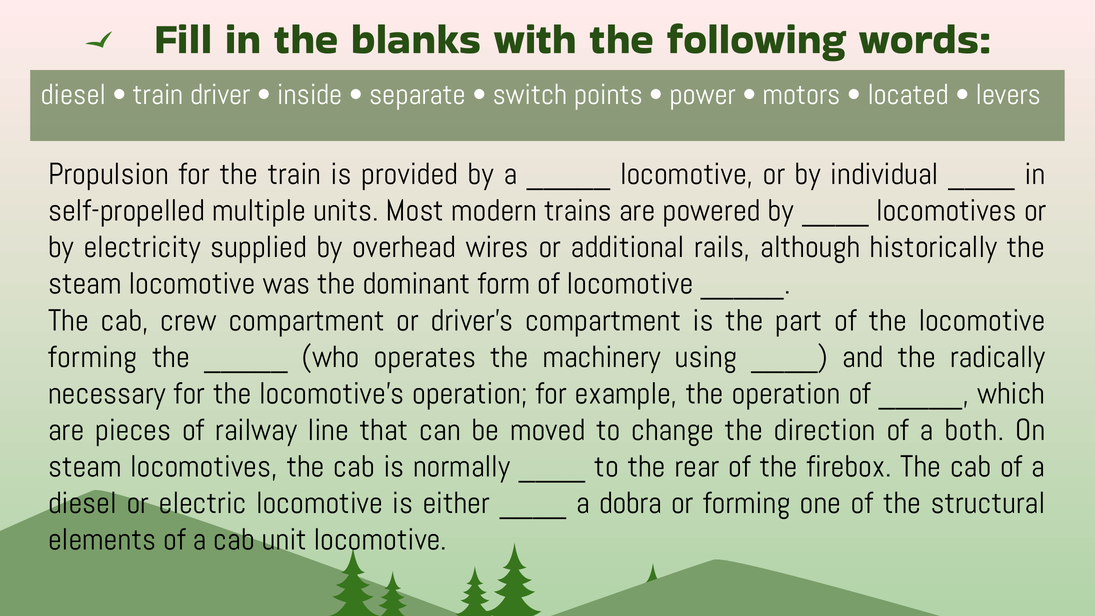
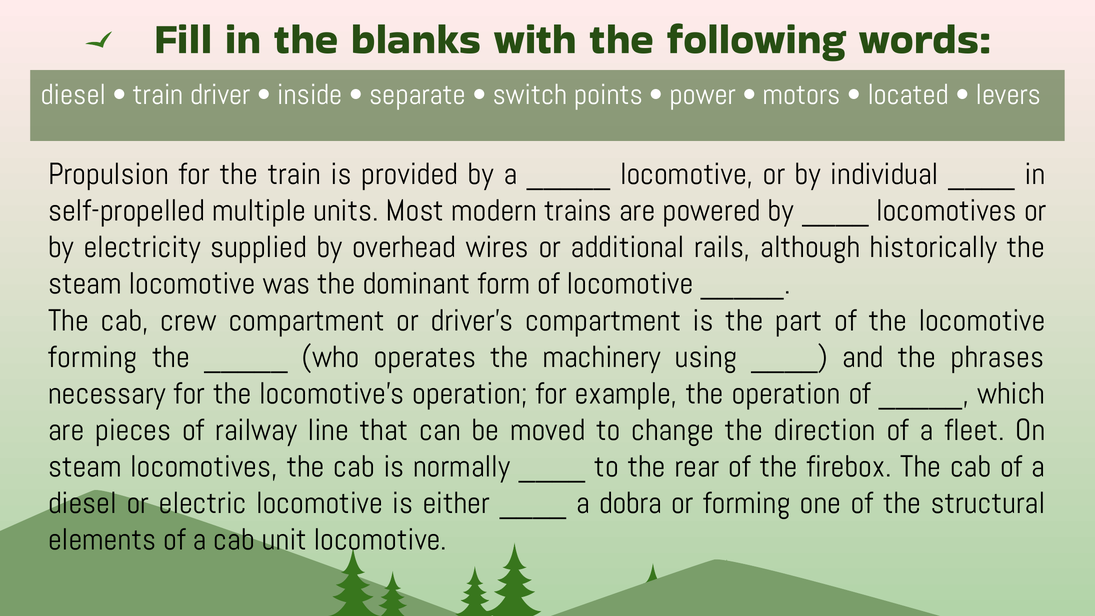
radically: radically -> phrases (998, 357)
both: both -> fleet (975, 430)
